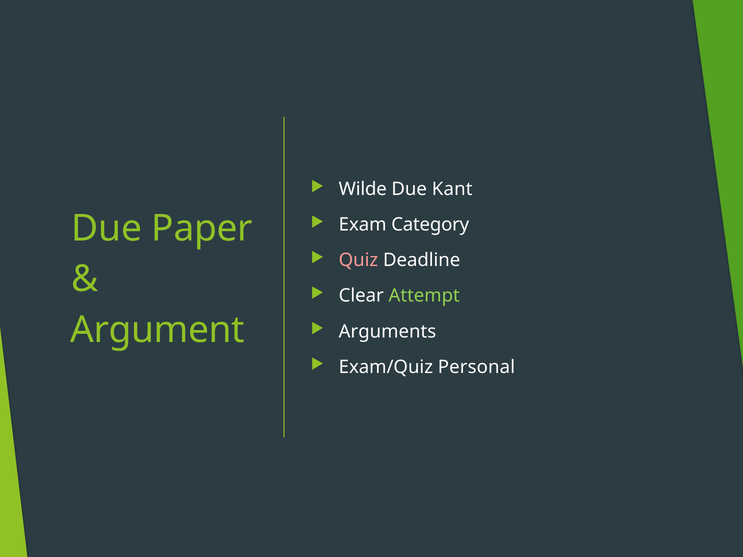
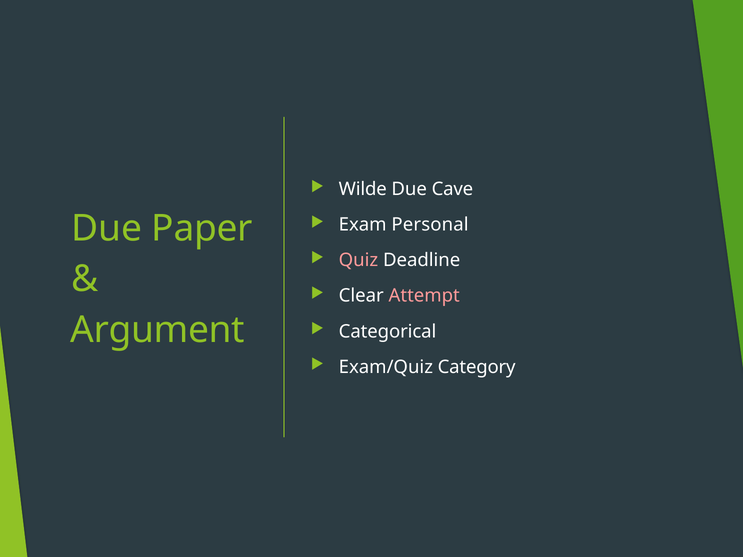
Kant: Kant -> Cave (452, 189)
Category: Category -> Personal (430, 225)
Attempt colour: light green -> pink (424, 296)
Arguments: Arguments -> Categorical (388, 332)
Personal: Personal -> Category (477, 367)
